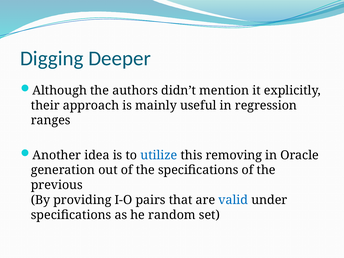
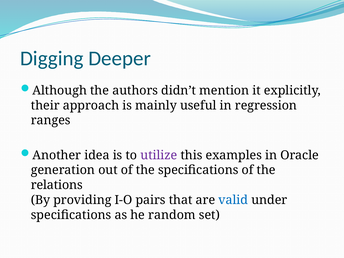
utilize colour: blue -> purple (159, 155)
removing: removing -> examples (234, 155)
previous: previous -> relations (57, 185)
